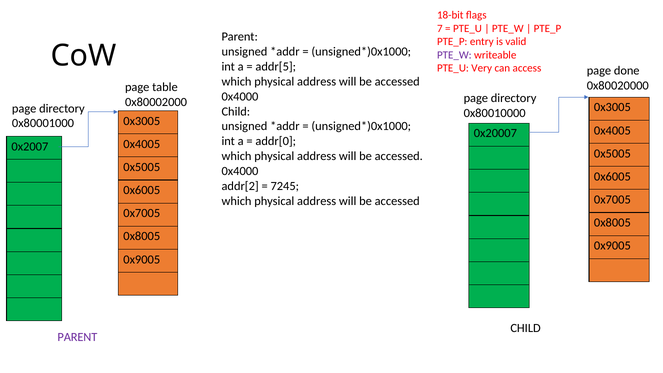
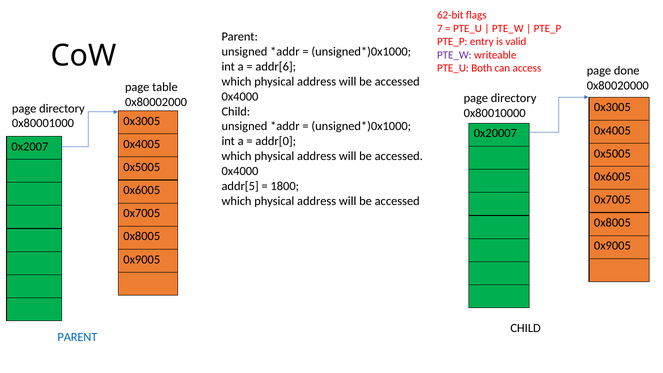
18-bit: 18-bit -> 62-bit (450, 15)
addr[5: addr[5 -> addr[6 (276, 67)
Very: Very -> Both (482, 68)
addr[2: addr[2 -> addr[5 (240, 186)
7245: 7245 -> 1800 (285, 186)
PARENT colour: purple -> blue (77, 337)
